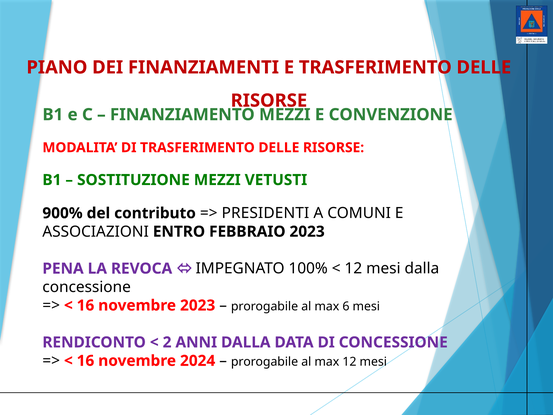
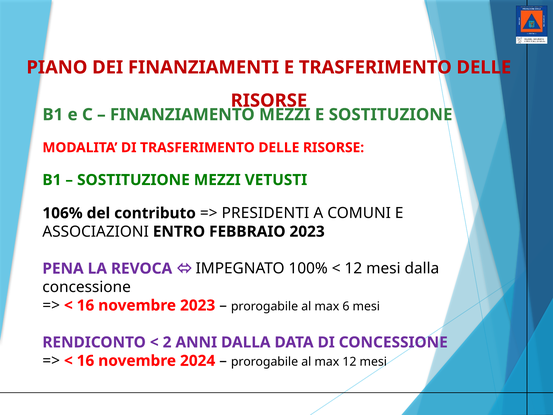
E CONVENZIONE: CONVENZIONE -> SOSTITUZIONE (391, 115)
900%: 900% -> 106% (63, 213)
